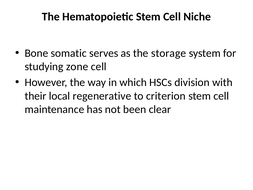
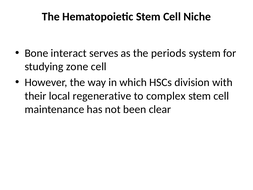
somatic: somatic -> interact (69, 53)
storage: storage -> periods (169, 53)
criterion: criterion -> complex (166, 96)
